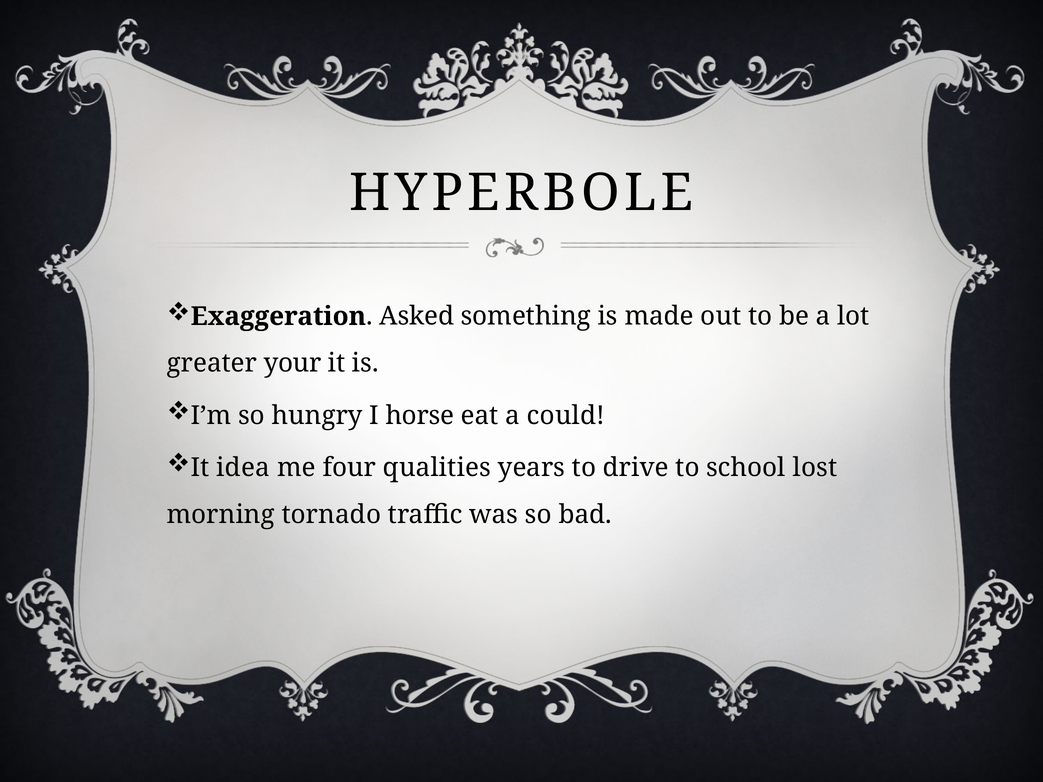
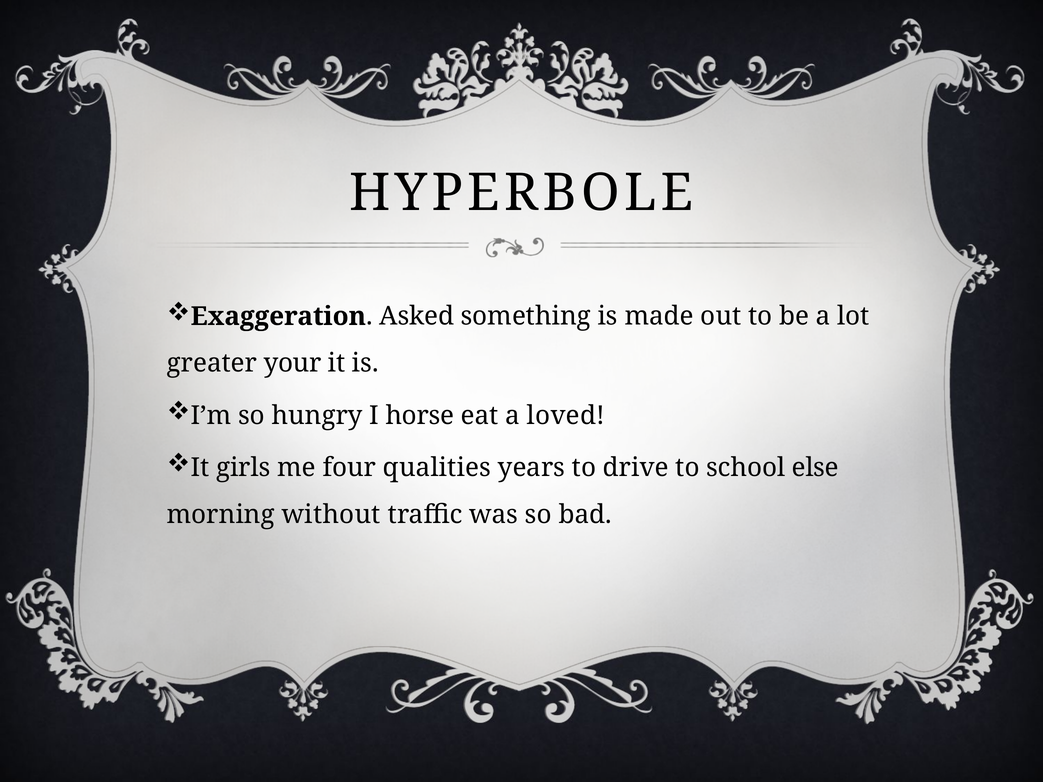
could: could -> loved (566, 416)
idea: idea -> girls (243, 468)
lost: lost -> else (815, 468)
tornado: tornado -> without (331, 515)
